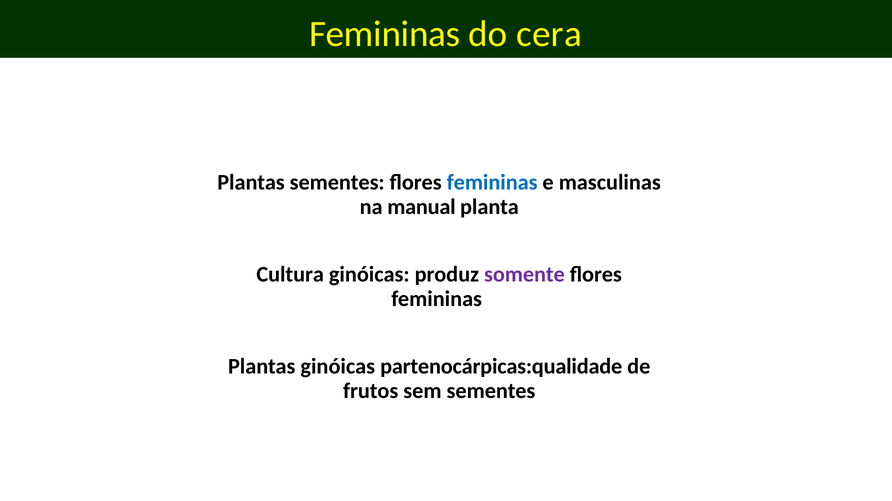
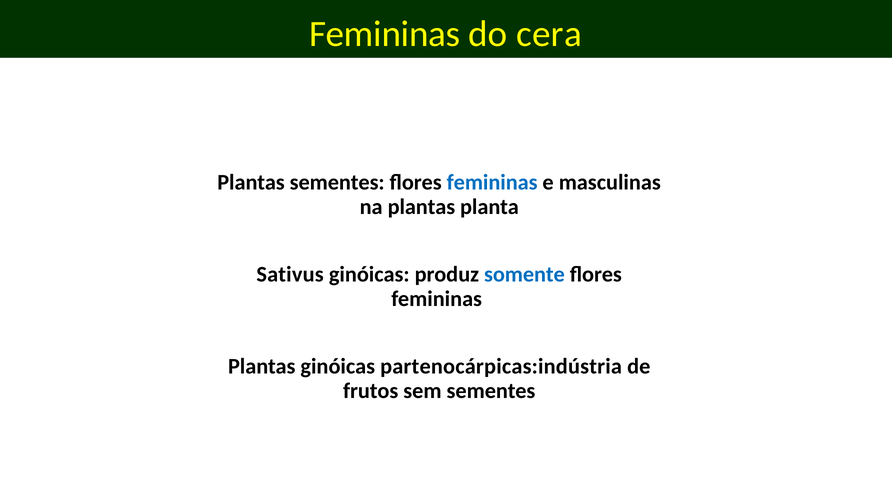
na manual: manual -> plantas (421, 207)
Cultura: Cultura -> Sativus (290, 275)
somente colour: purple -> blue (524, 275)
partenocárpicas:qualidade: partenocárpicas:qualidade -> partenocárpicas:indústria (501, 367)
